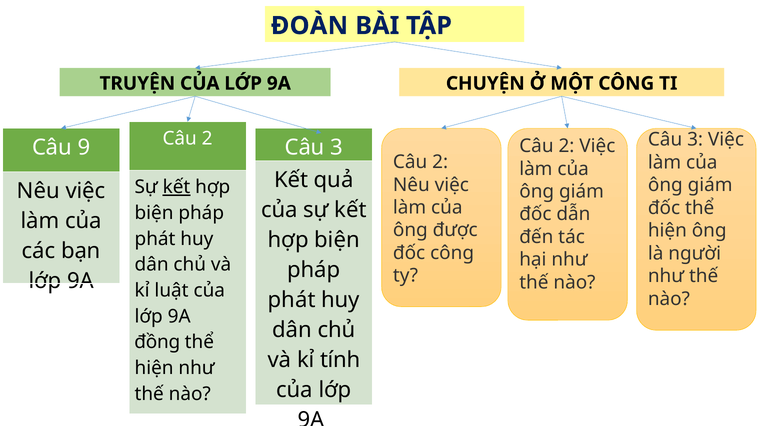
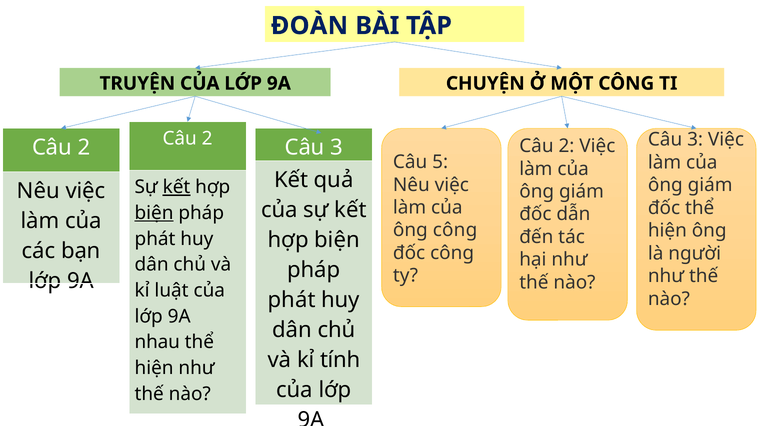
9: 9 -> 2 (84, 148)
2: 2 -> 5 (440, 162)
biện underline: none -> present (154, 213)
ông được: được -> công (455, 230)
đồng: đồng -> nhau (157, 342)
